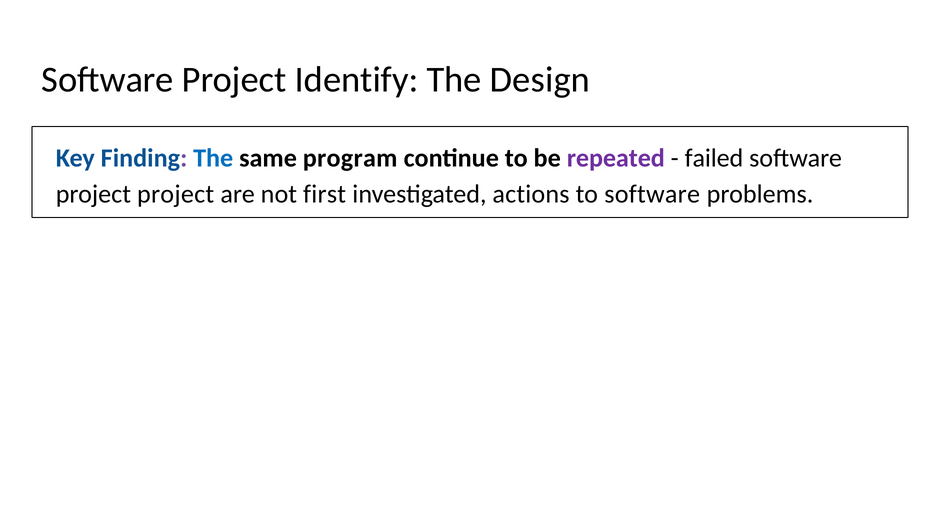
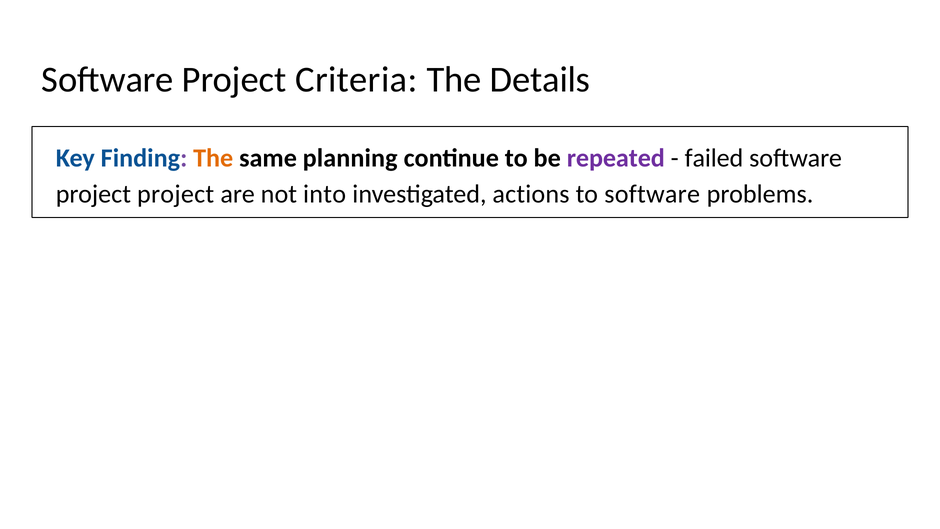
Identify: Identify -> Criteria (356, 80)
Design: Design -> Details (540, 80)
The colour: blue -> orange (213, 158)
program: program -> planning (350, 158)
first: first -> into (325, 194)
